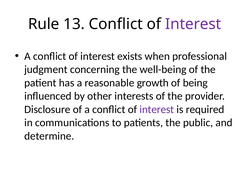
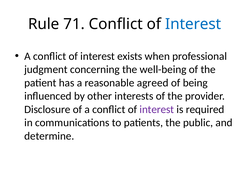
13: 13 -> 71 (74, 24)
Interest colour: purple -> blue (193, 24)
growth: growth -> agreed (153, 83)
